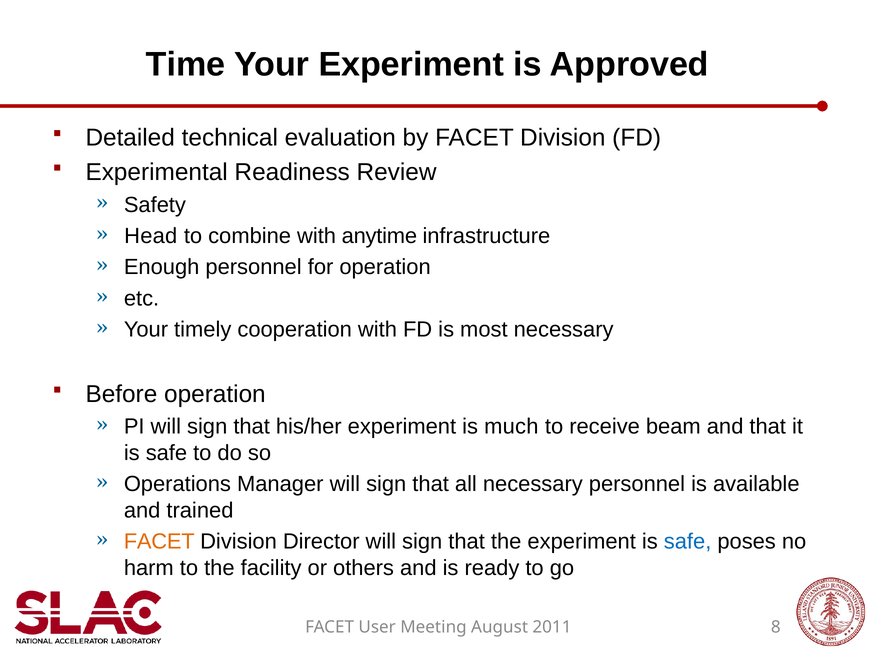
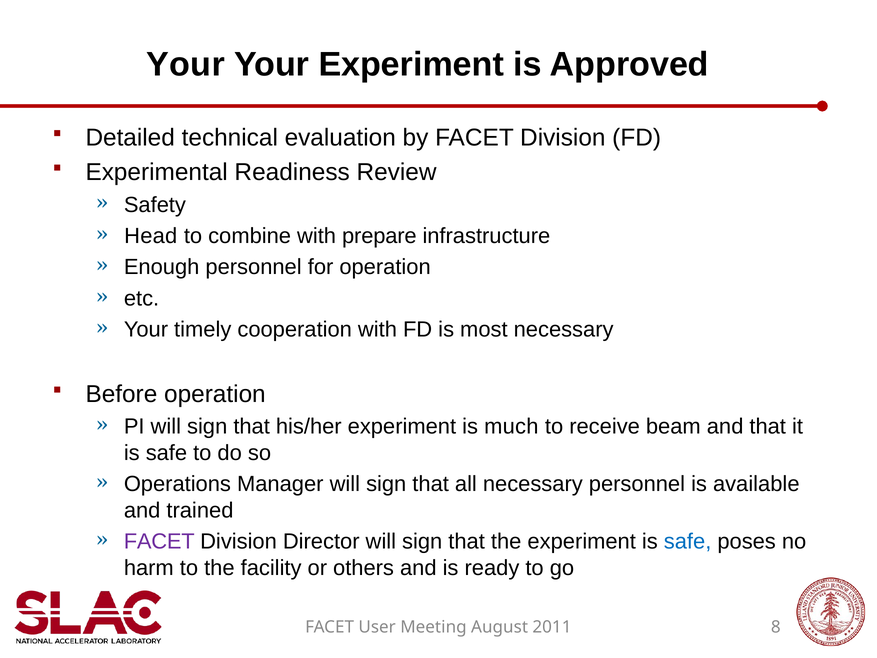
Time: Time -> Your (185, 64)
anytime: anytime -> prepare (379, 236)
FACET colour: orange -> purple (159, 541)
